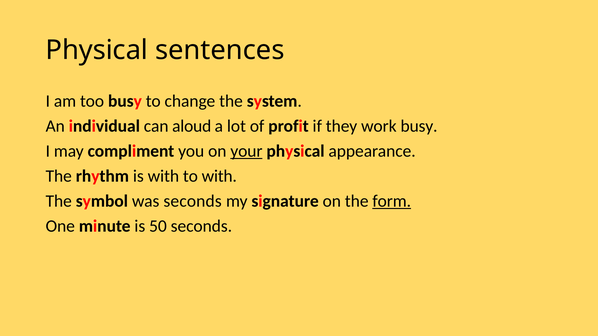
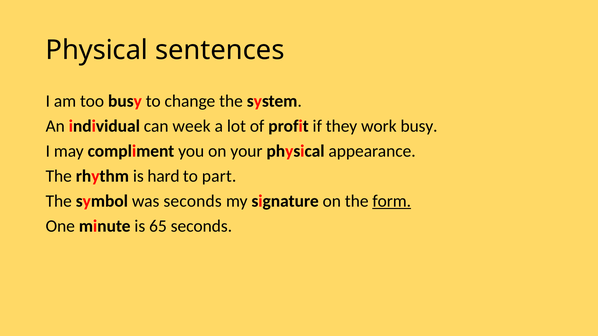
aloud: aloud -> week (192, 126)
your underline: present -> none (246, 151)
is with: with -> hard (163, 176)
to with: with -> part (219, 176)
50: 50 -> 65 (158, 226)
